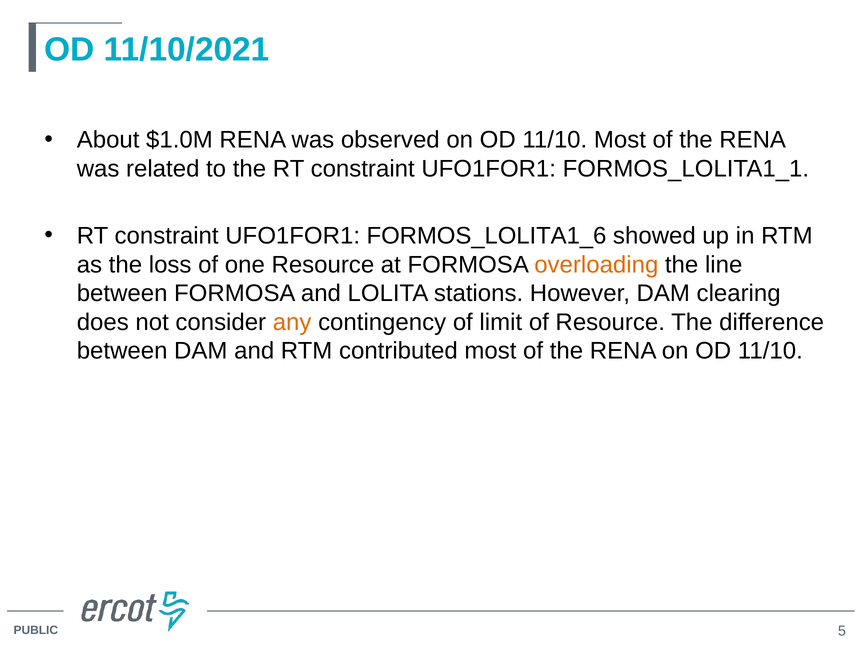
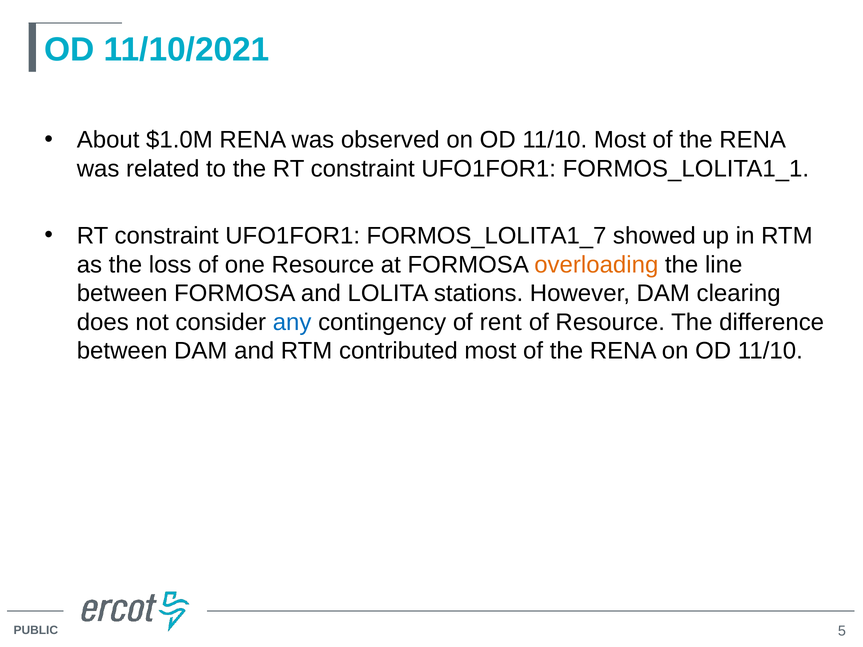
FORMOS_LOLITA1_6: FORMOS_LOLITA1_6 -> FORMOS_LOLITA1_7 (487, 236)
any colour: orange -> blue (292, 322)
limit: limit -> rent (501, 322)
